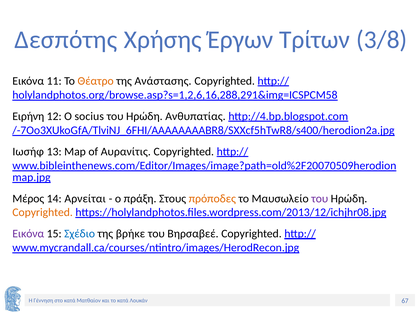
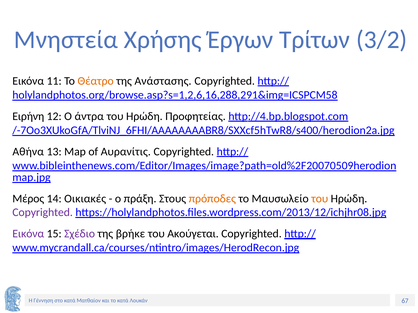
Δεσπότης: Δεσπότης -> Μνηστεία (66, 40)
3/8: 3/8 -> 3/2 (382, 40)
socius: socius -> άντρα (89, 116)
Ανθυπατίας: Ανθυπατίας -> Προφητείας (196, 116)
Ιωσήφ: Ιωσήφ -> Αθήνα (28, 152)
Αρνείται: Αρνείται -> Οικιακές (85, 199)
του colour: purple -> orange (320, 199)
Copyrighted colour: orange -> purple (43, 213)
Σχέδιο colour: blue -> purple (80, 234)
Bηρσαβεέ: Bηρσαβεέ -> Ακούγεται (193, 234)
